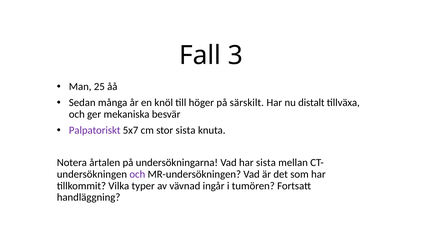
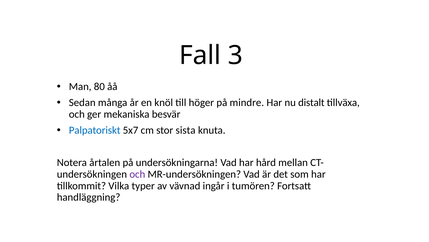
25: 25 -> 80 (99, 86)
särskilt: särskilt -> mindre (247, 102)
Palpatoriskt colour: purple -> blue (95, 130)
har sista: sista -> hård (266, 162)
